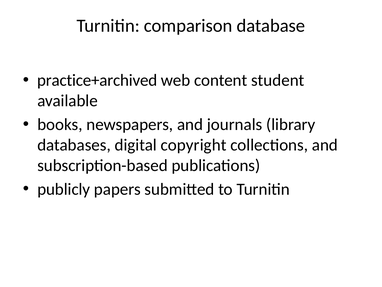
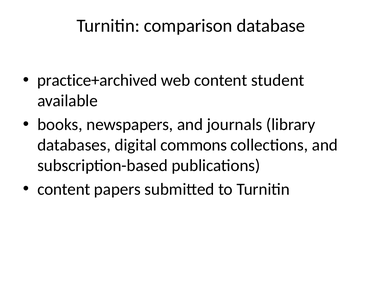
copyright: copyright -> commons (194, 145)
publicly: publicly -> content (64, 189)
